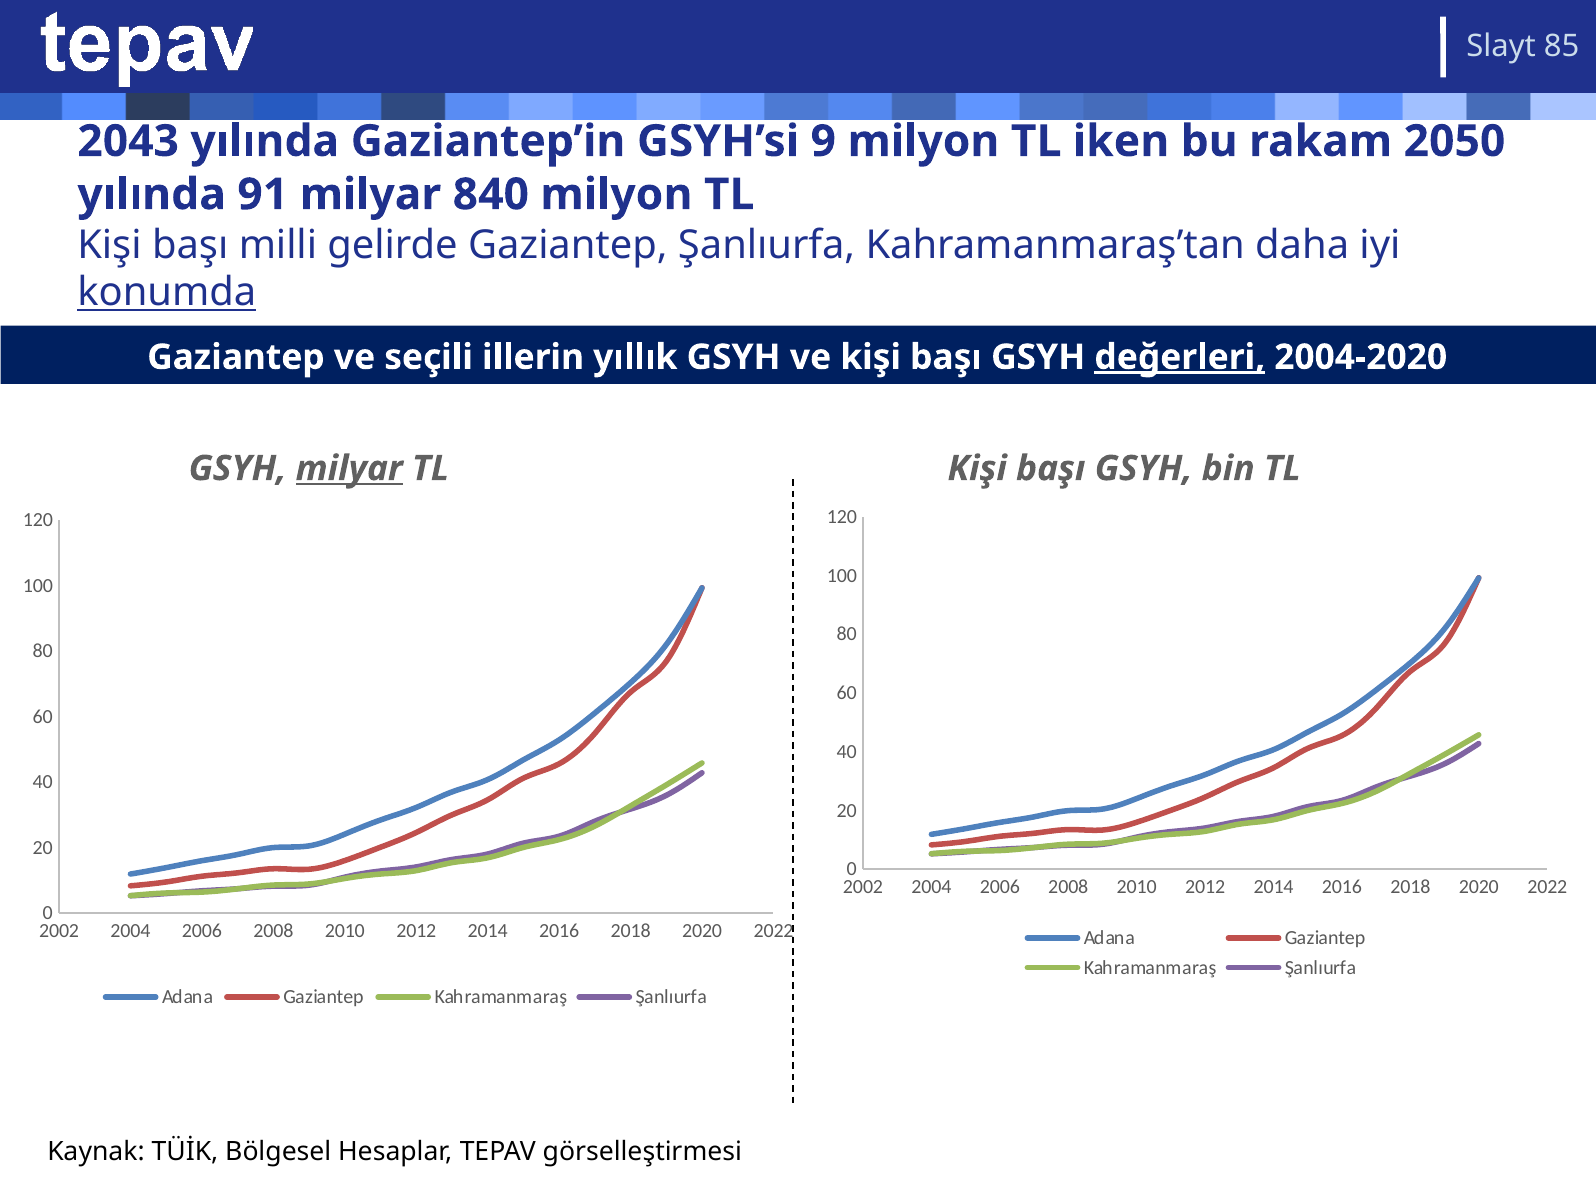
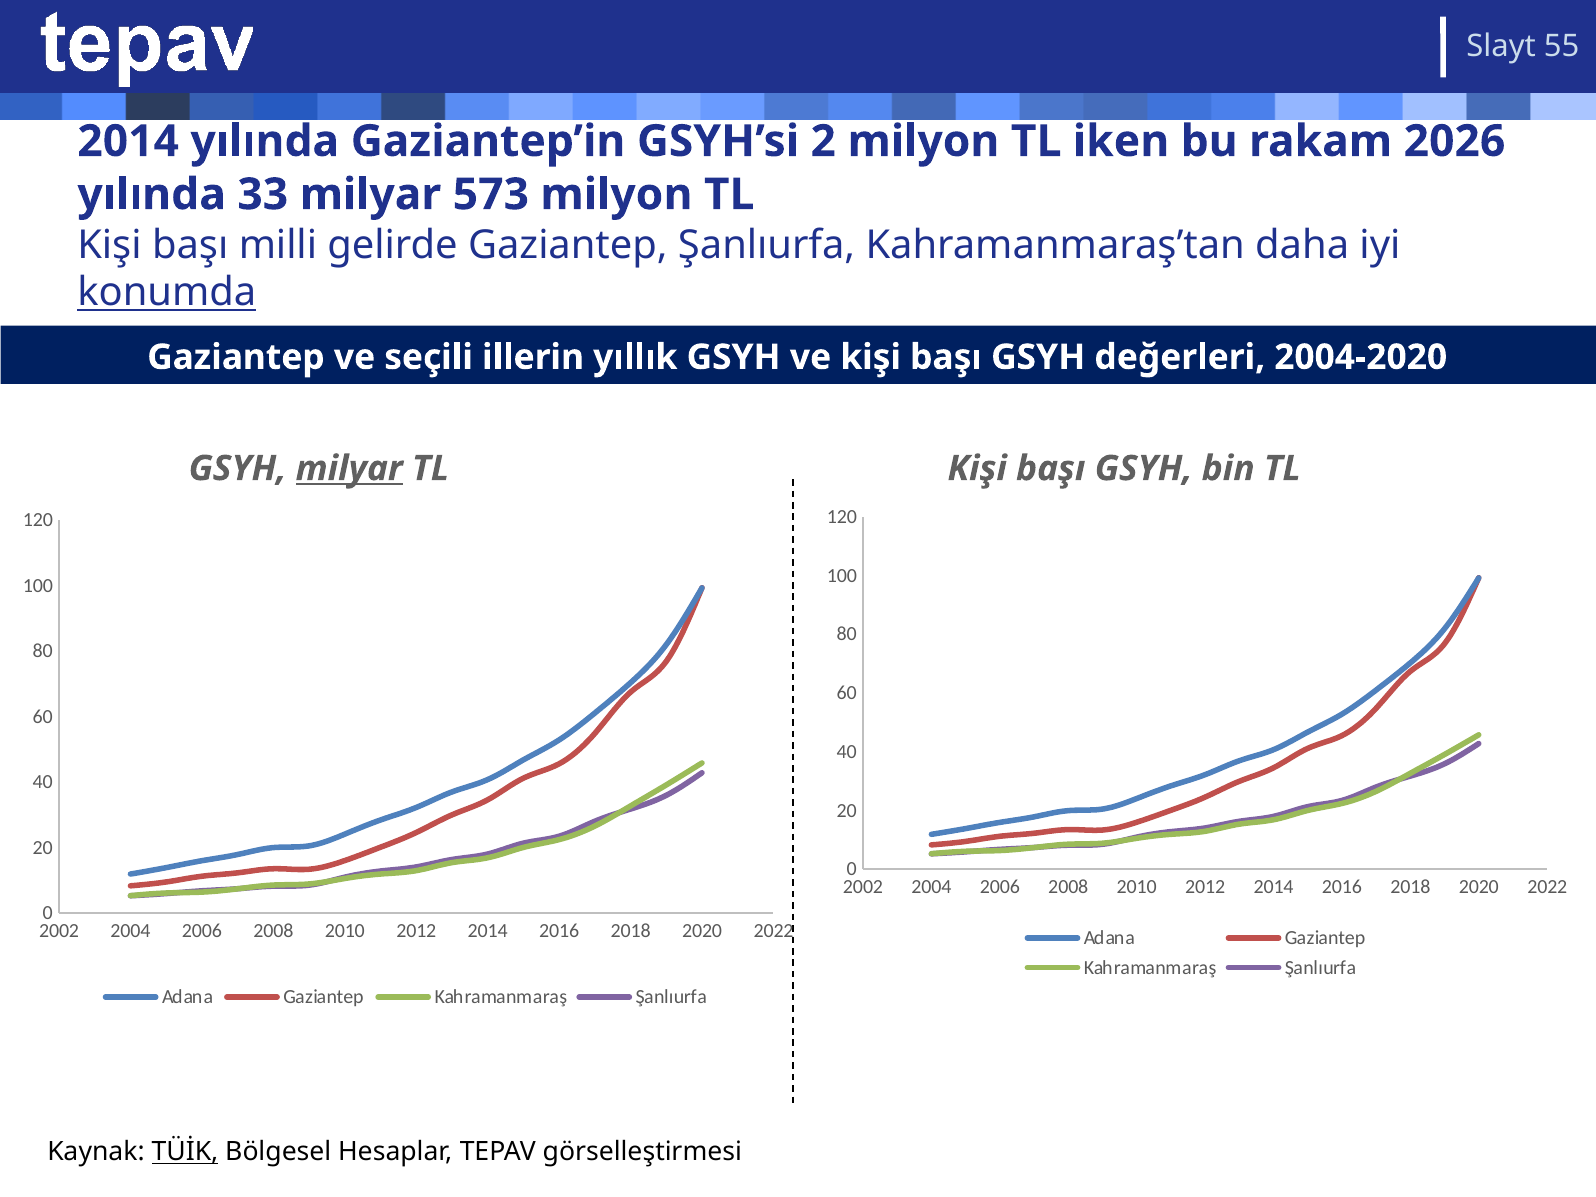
85: 85 -> 55 (1562, 46)
2043: 2043 -> 2014 (128, 141)
9: 9 -> 2 (823, 141)
2050: 2050 -> 2026 (1454, 141)
91: 91 -> 33 (263, 195)
840: 840 -> 573 (491, 195)
değerleri underline: present -> none (1180, 357)
TÜİK underline: none -> present (185, 1152)
